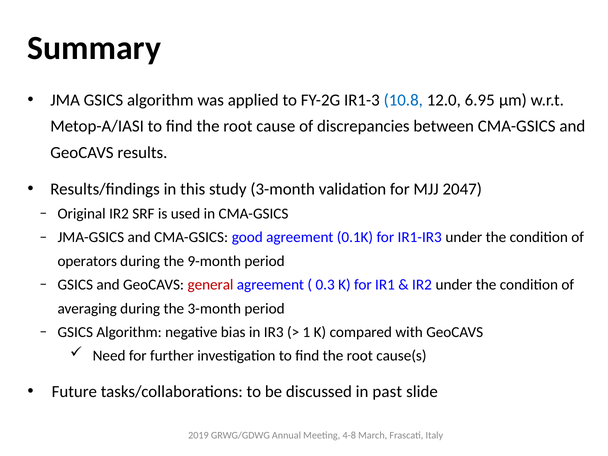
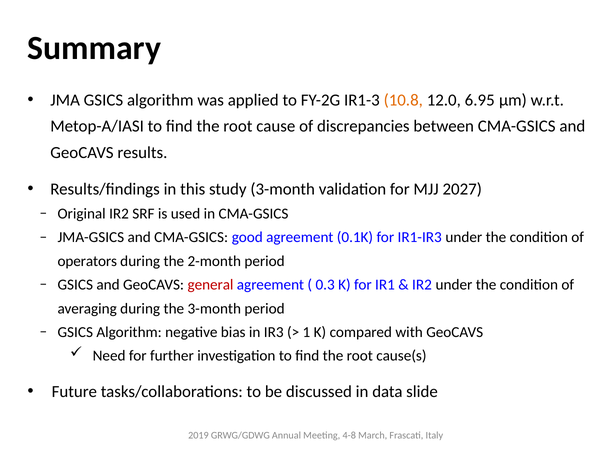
10.8 colour: blue -> orange (403, 100)
2047: 2047 -> 2027 (462, 189)
9-month: 9-month -> 2-month (214, 261)
past: past -> data (387, 392)
